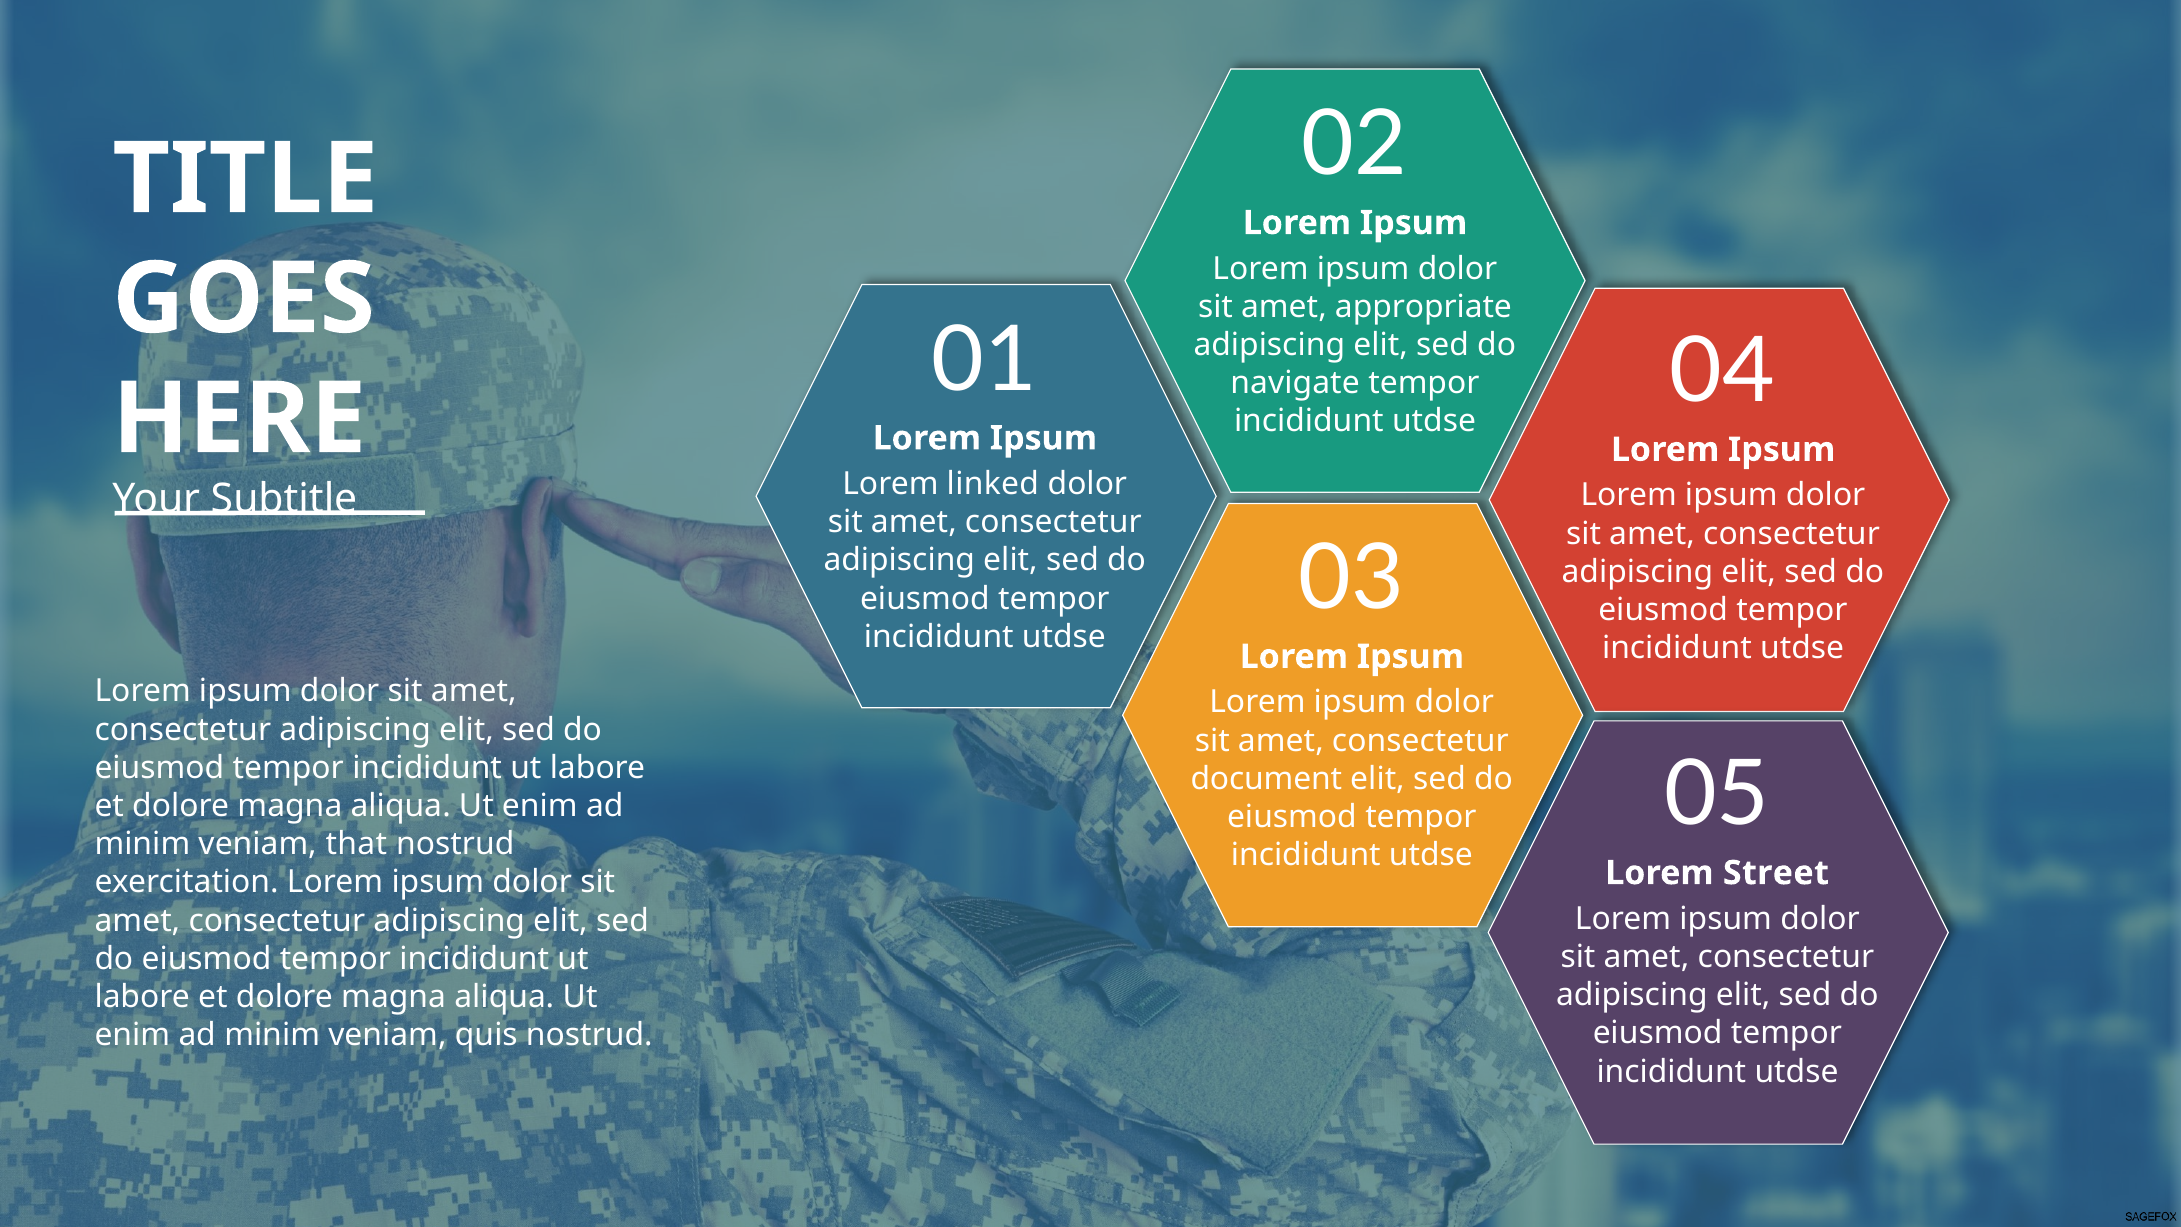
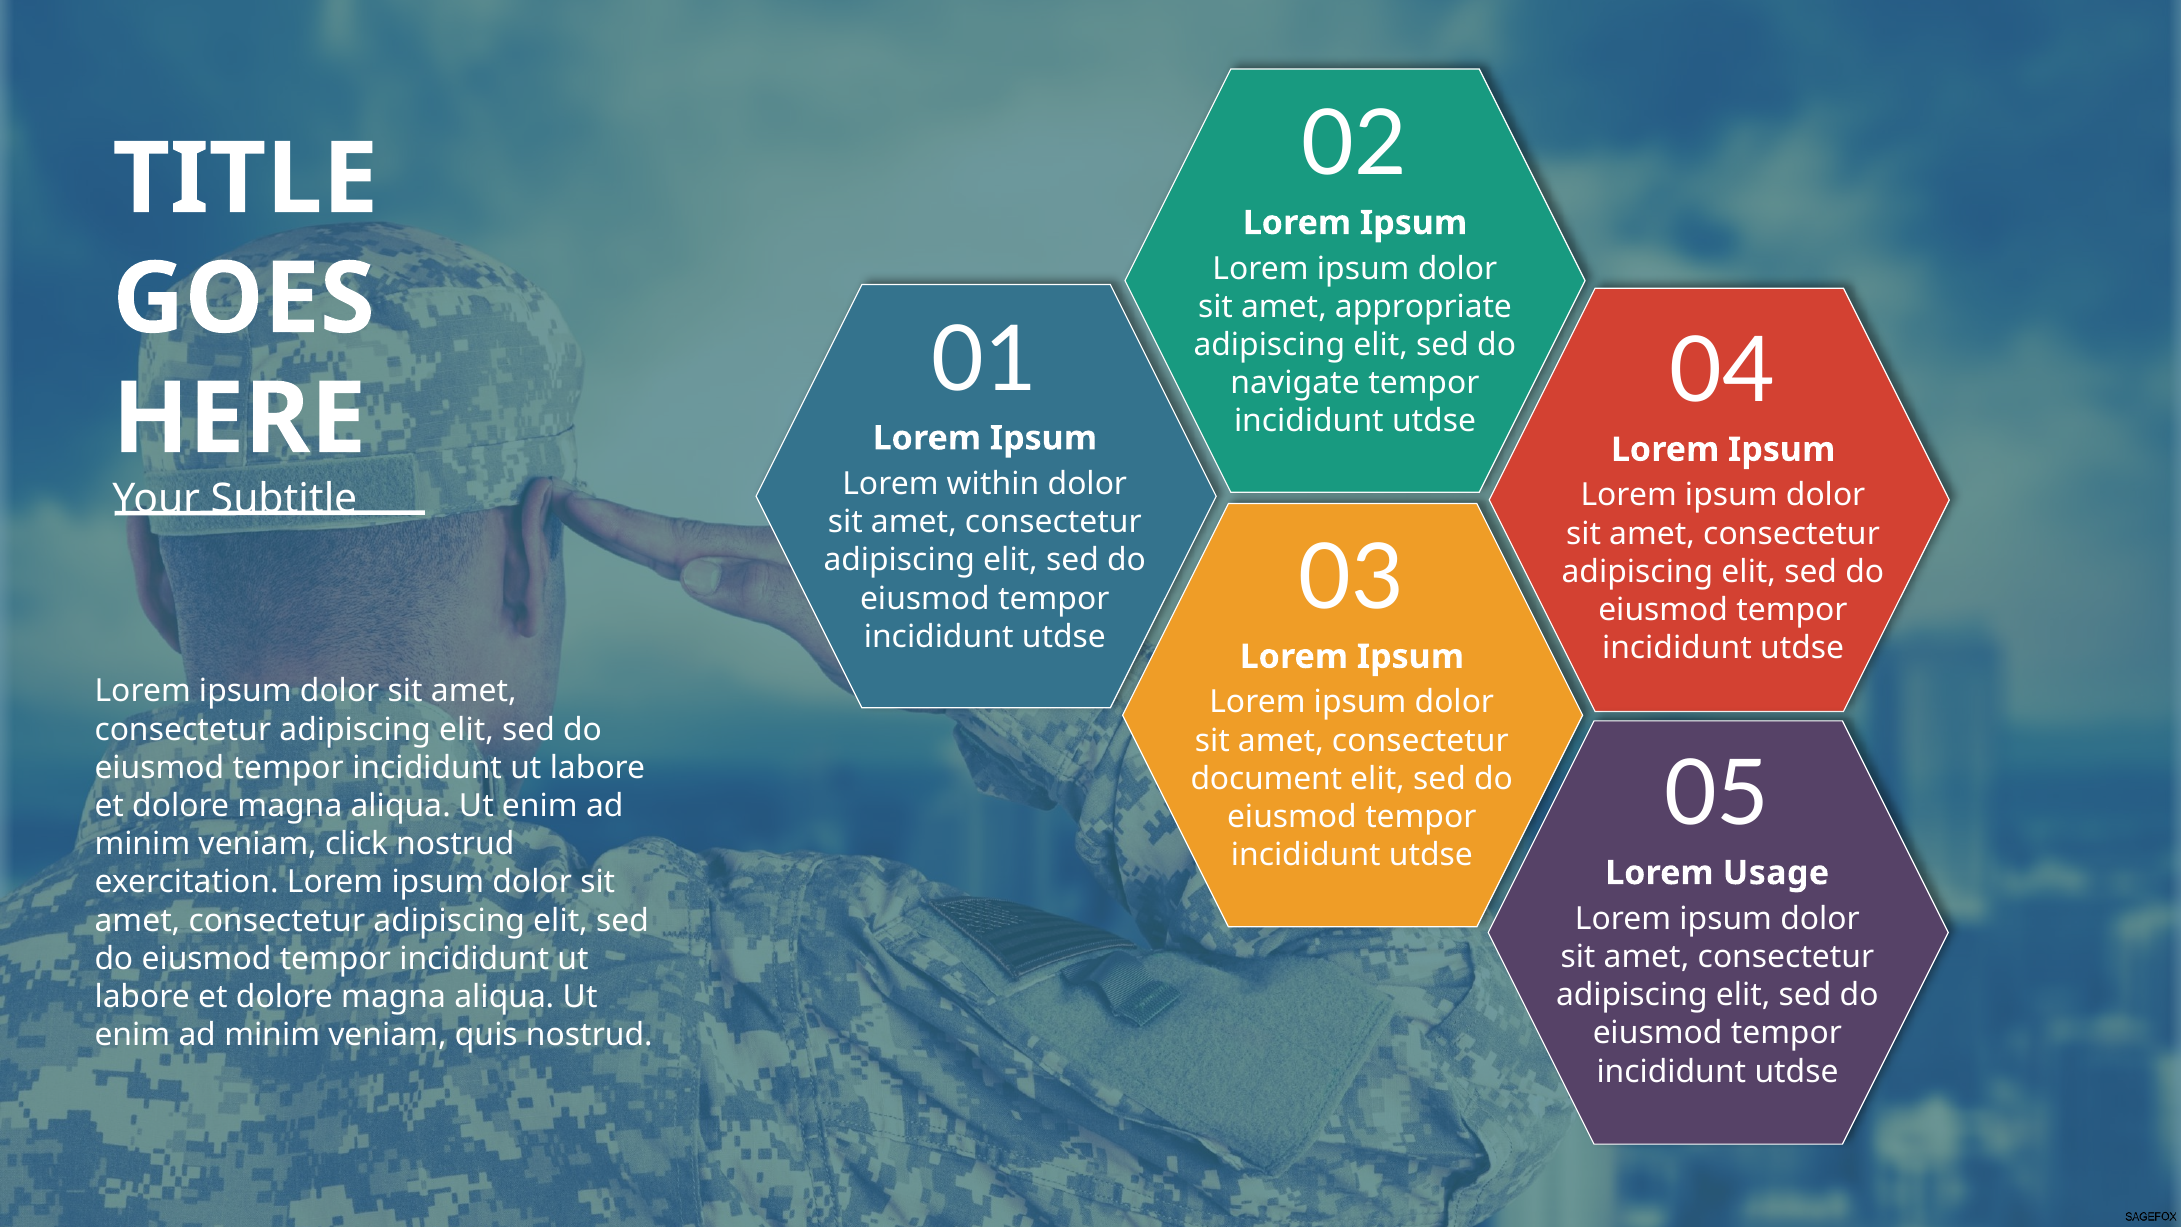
linked: linked -> within (993, 484)
that: that -> click (357, 844)
Street: Street -> Usage (1776, 873)
